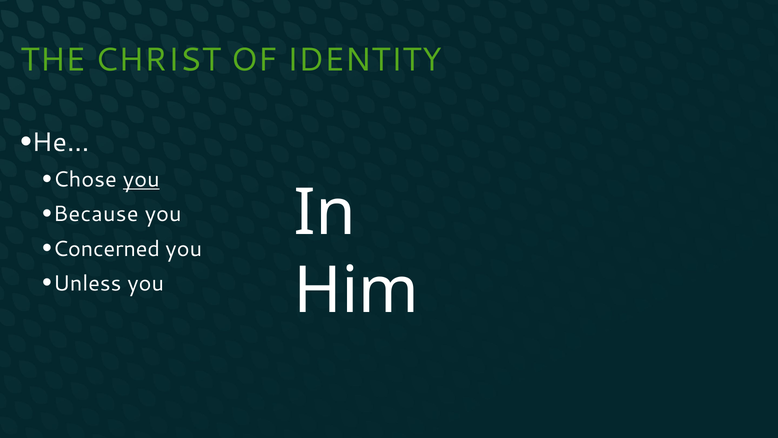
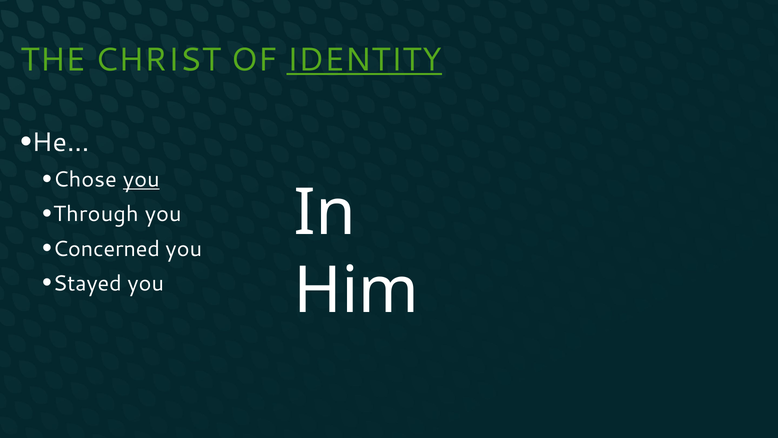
IDENTITY underline: none -> present (364, 60)
Because: Because -> Through (96, 214)
Unless: Unless -> Stayed (87, 283)
